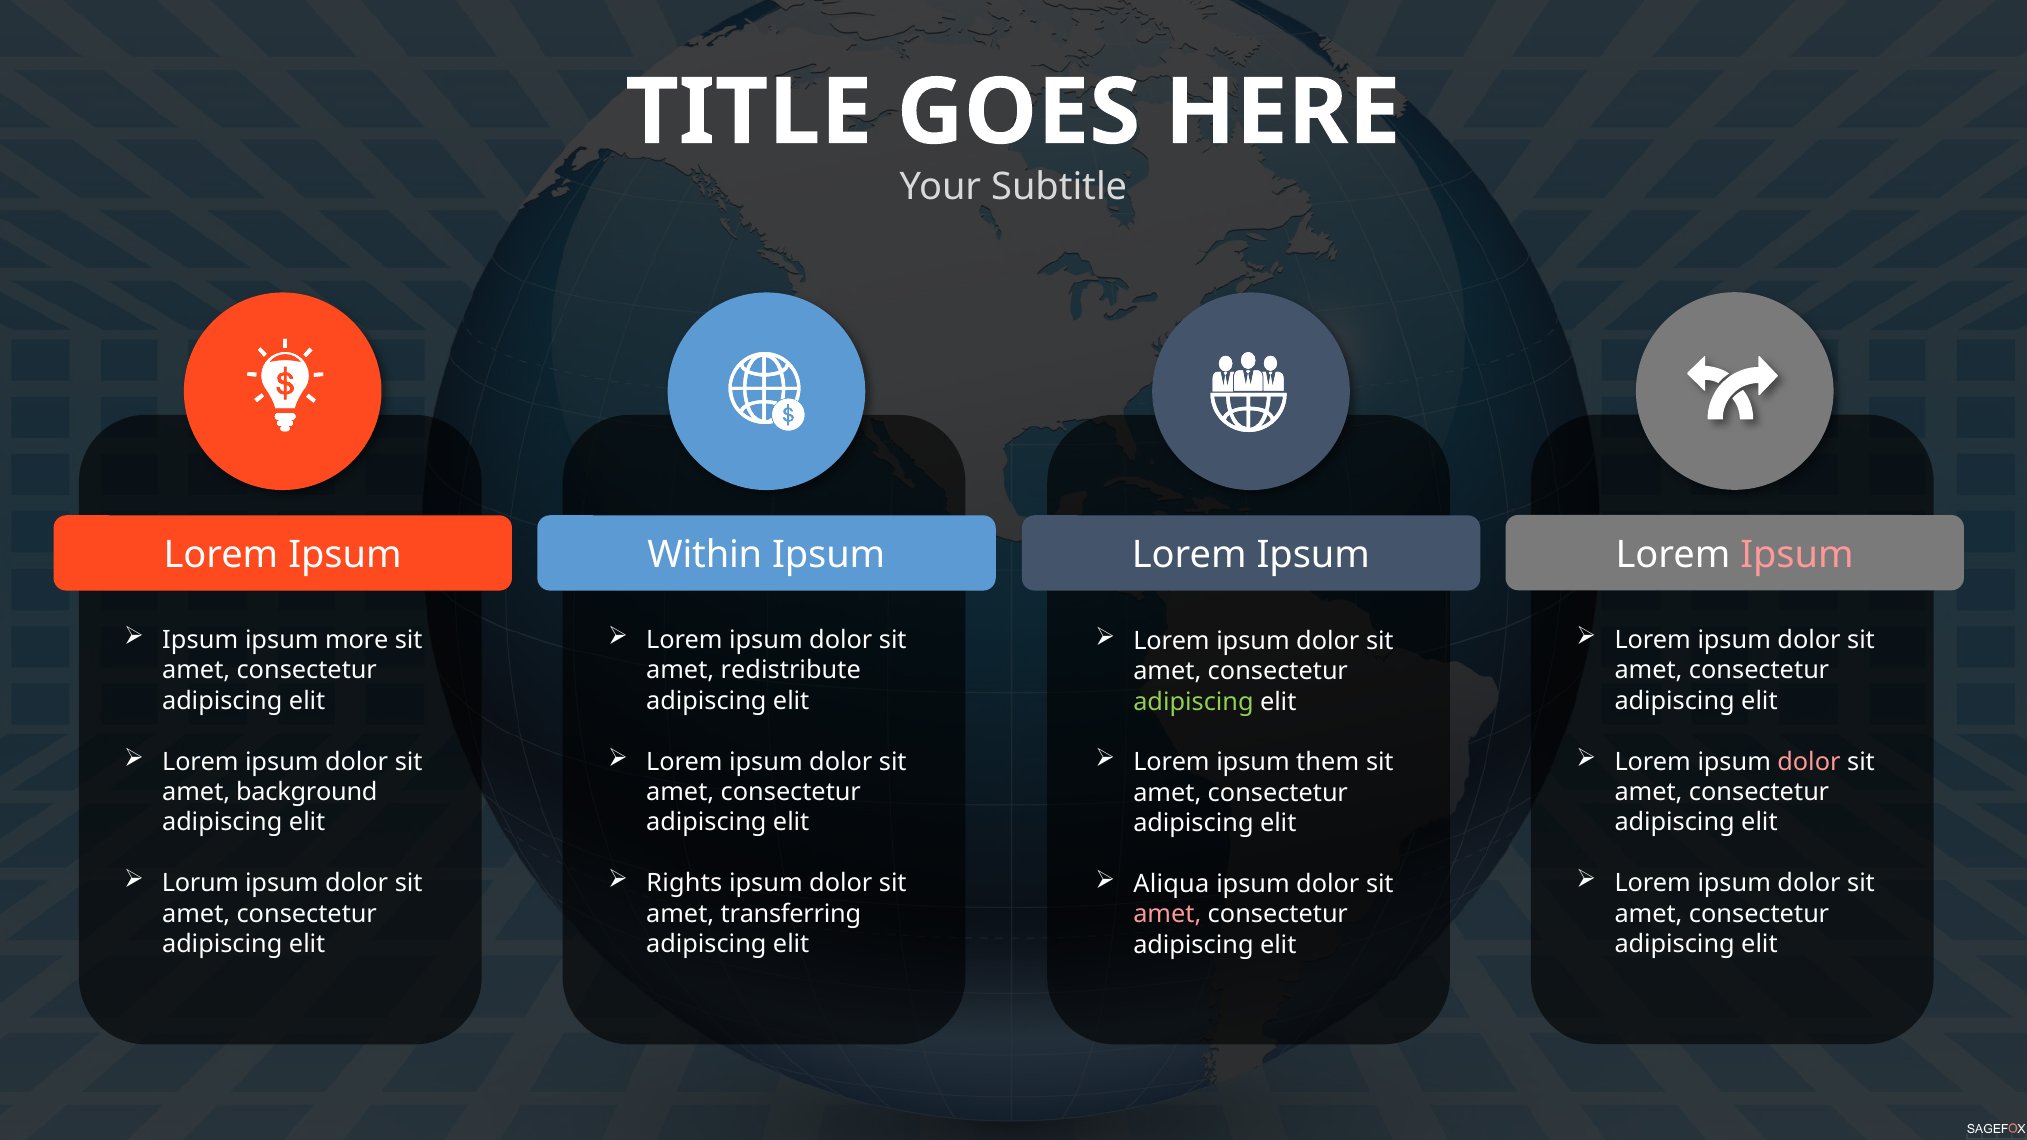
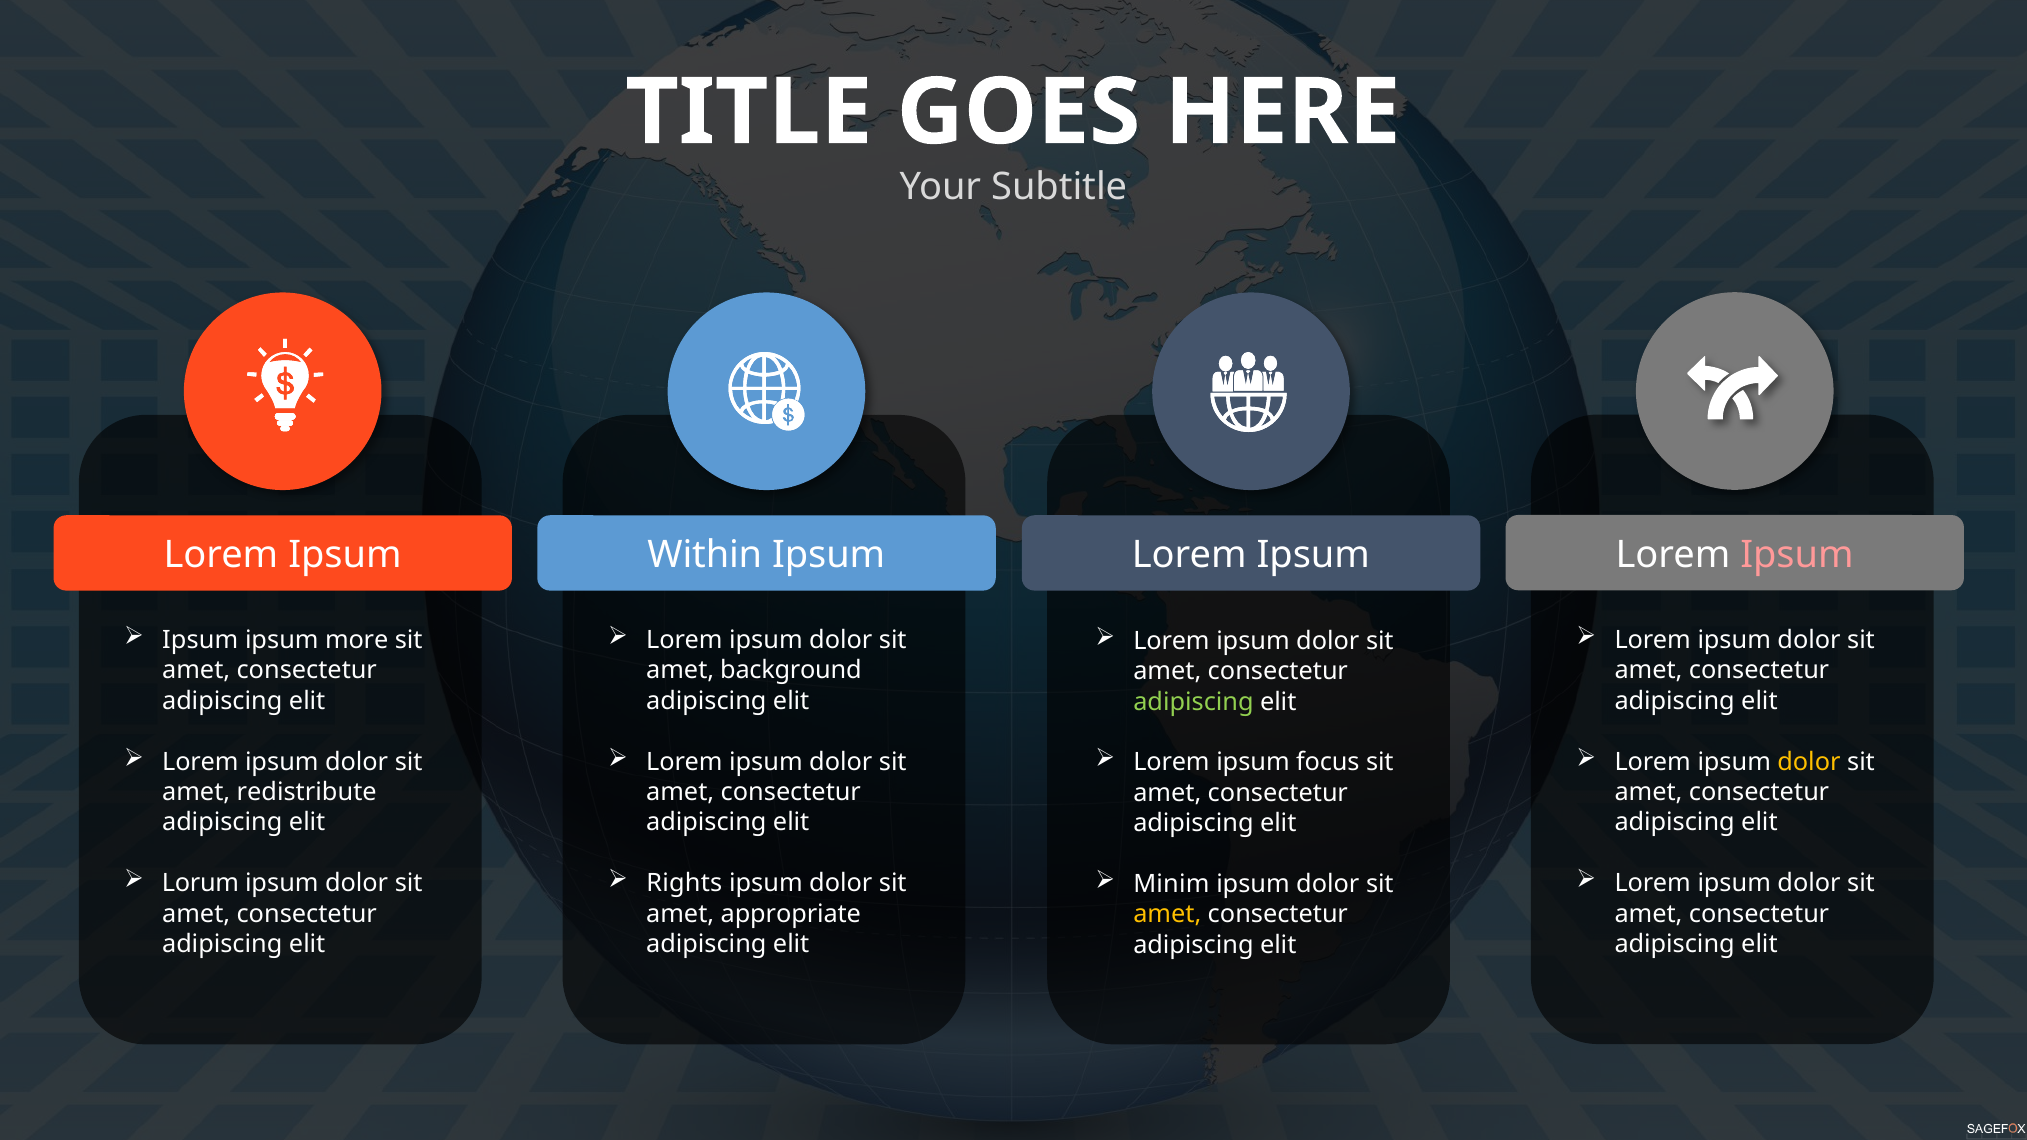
redistribute: redistribute -> background (791, 671)
dolor colour: pink -> yellow (1809, 762)
them: them -> focus (1328, 763)
background: background -> redistribute (307, 792)
Aliqua: Aliqua -> Minim (1171, 884)
transferring: transferring -> appropriate (791, 914)
amet colour: pink -> yellow (1167, 915)
